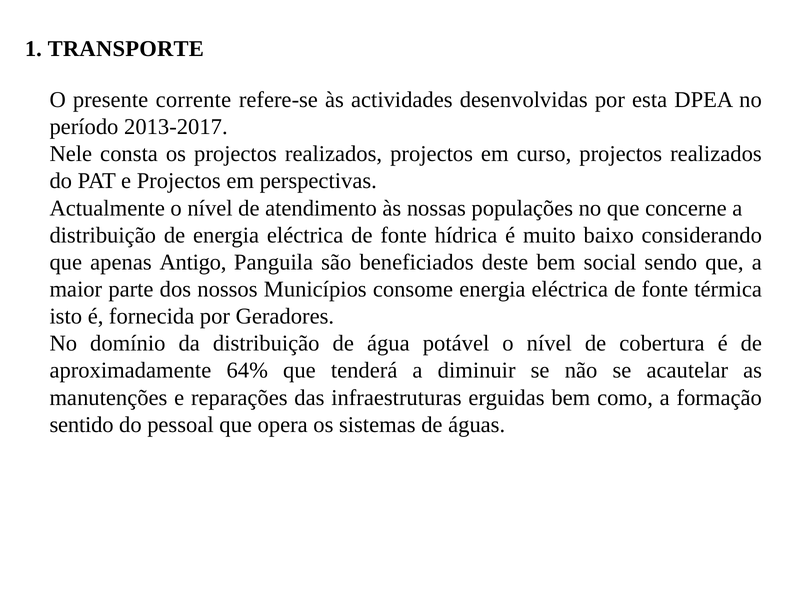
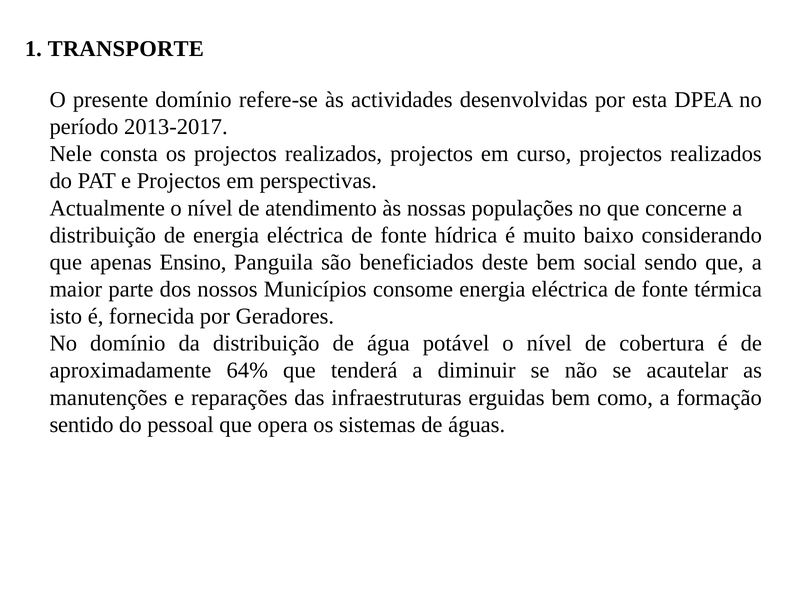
presente corrente: corrente -> domínio (193, 100)
Antigo: Antigo -> Ensino (193, 262)
